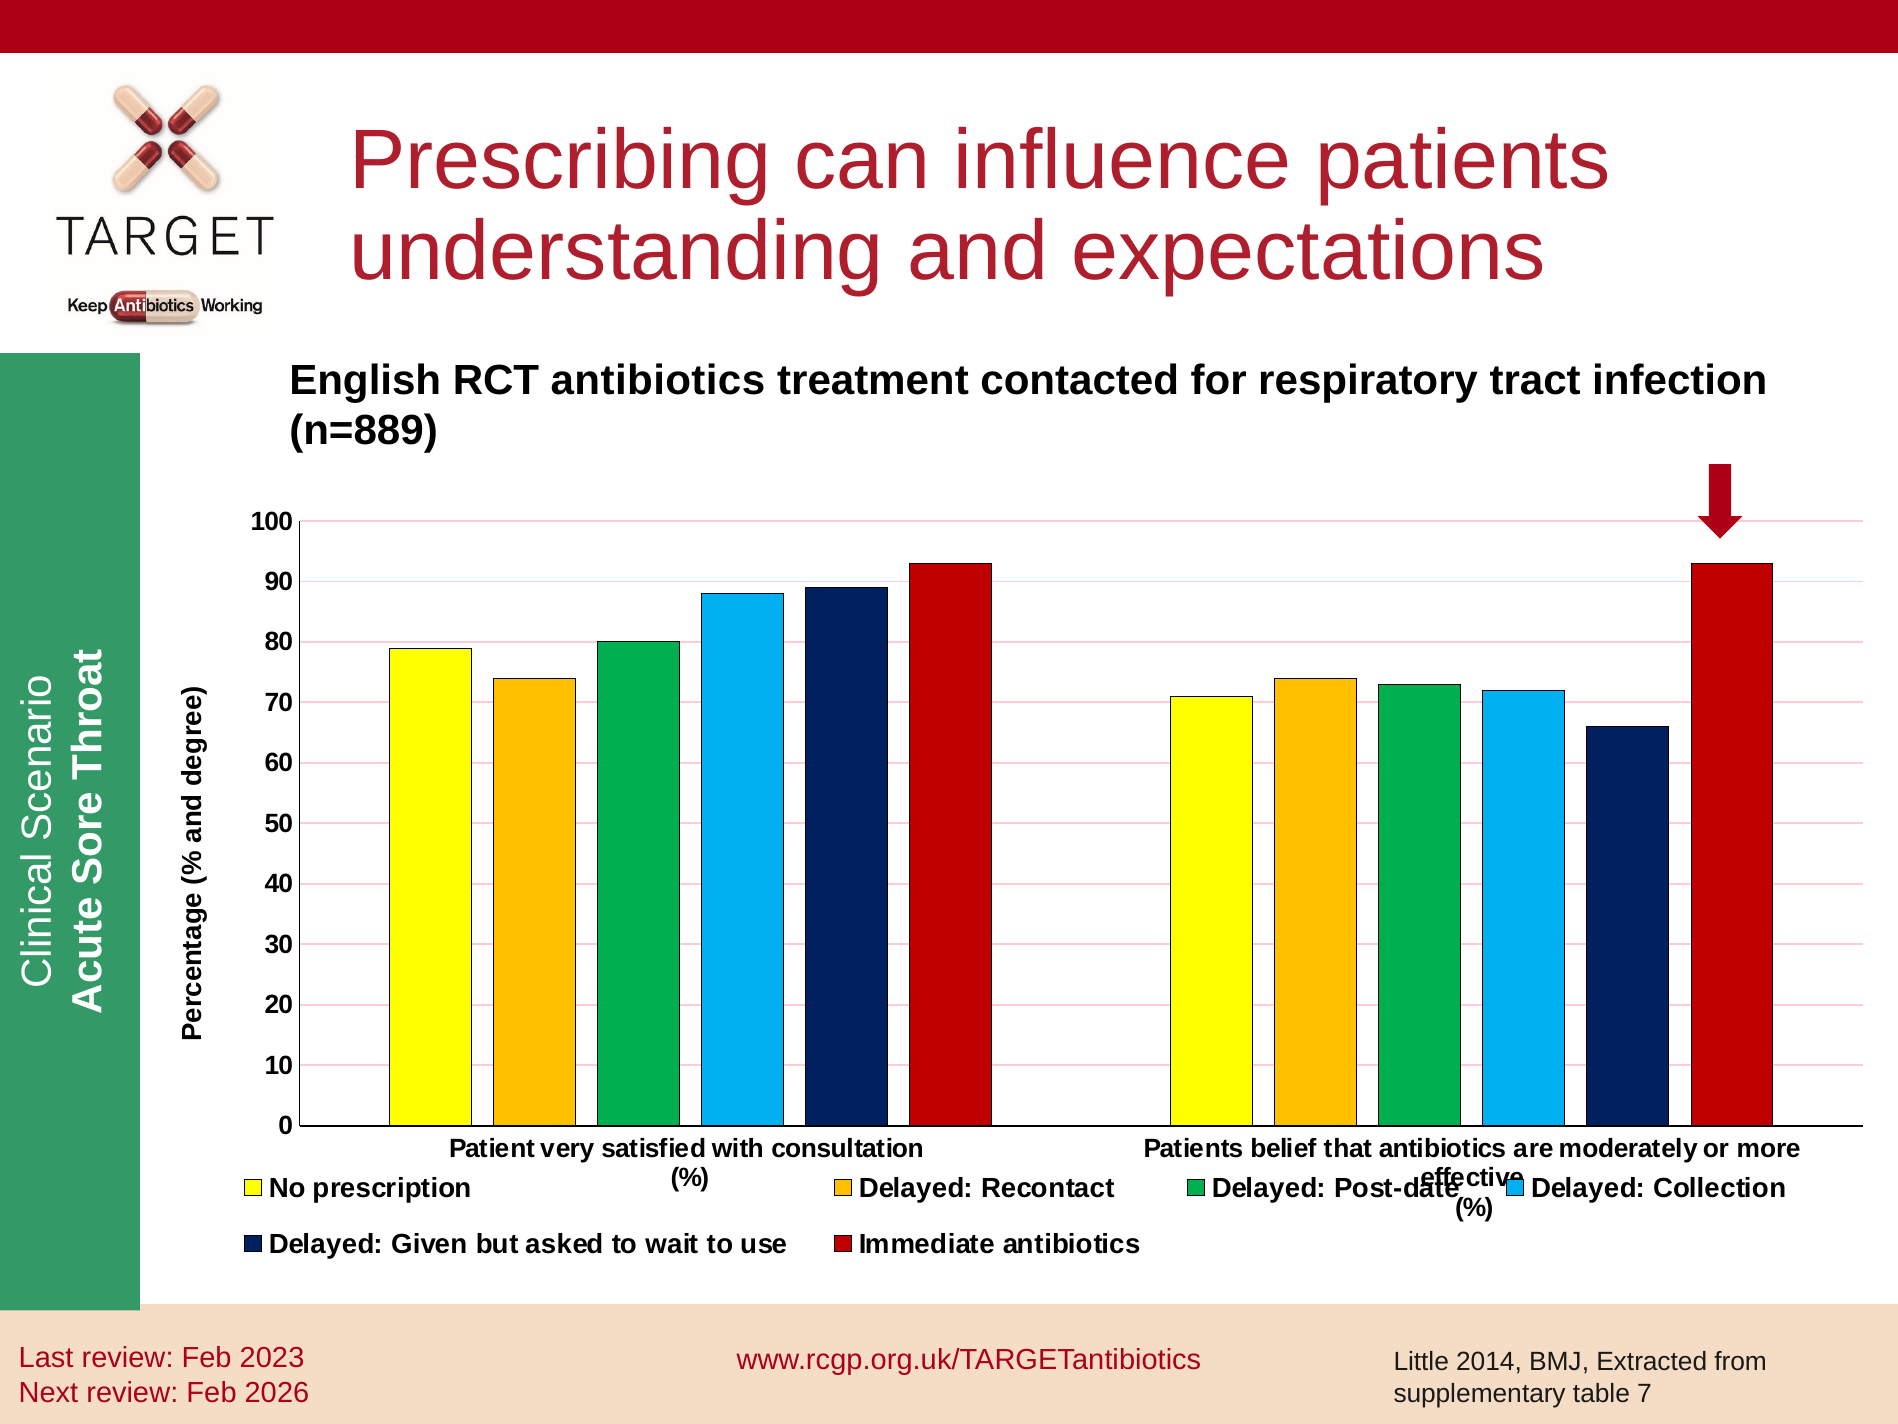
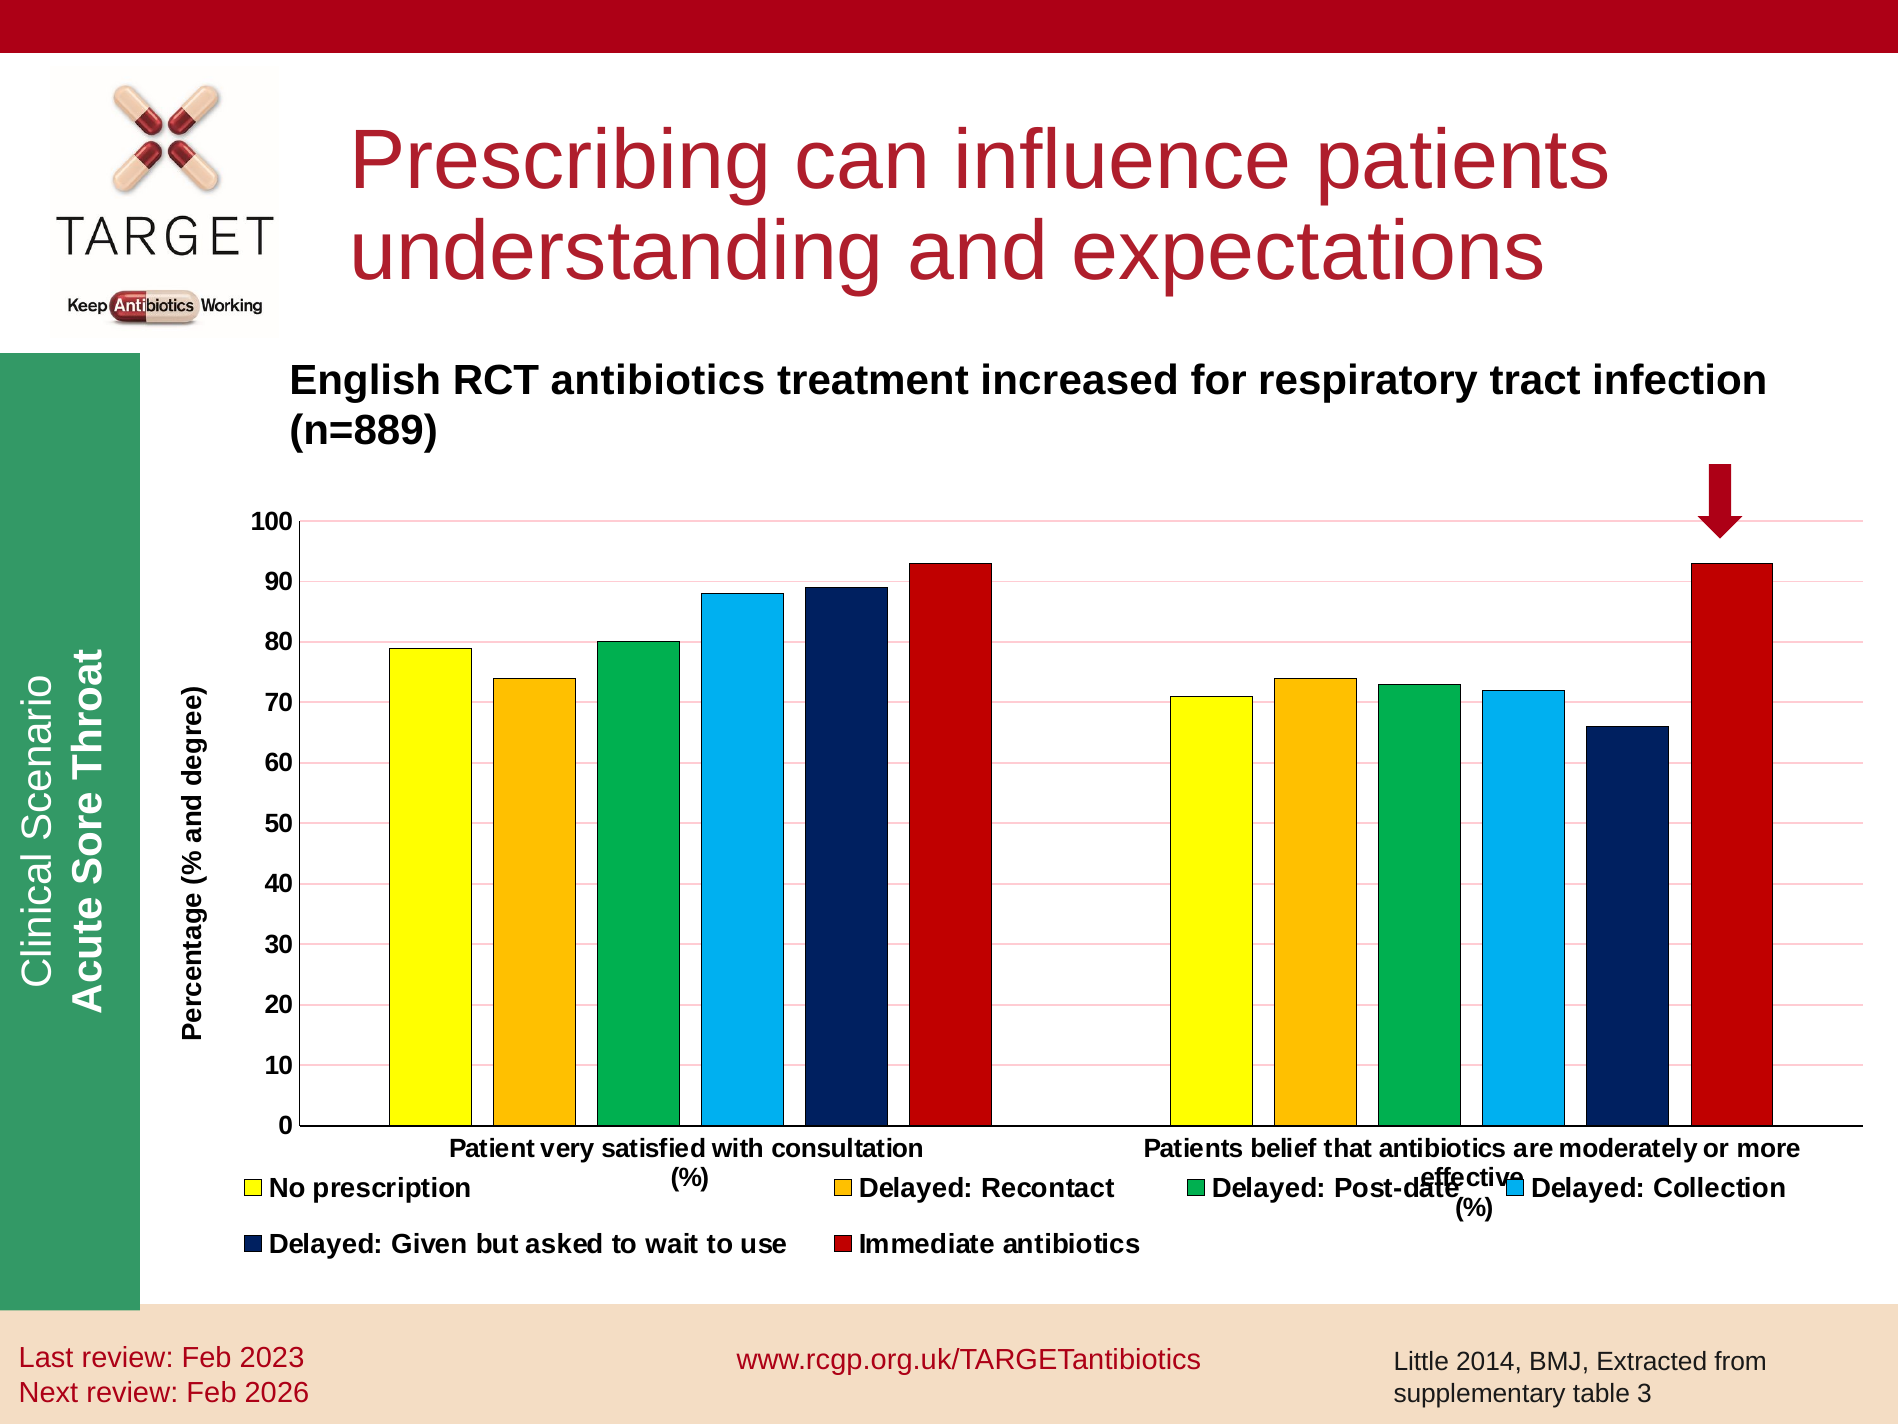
contacted: contacted -> increased (1080, 380)
7: 7 -> 3 (1645, 1393)
